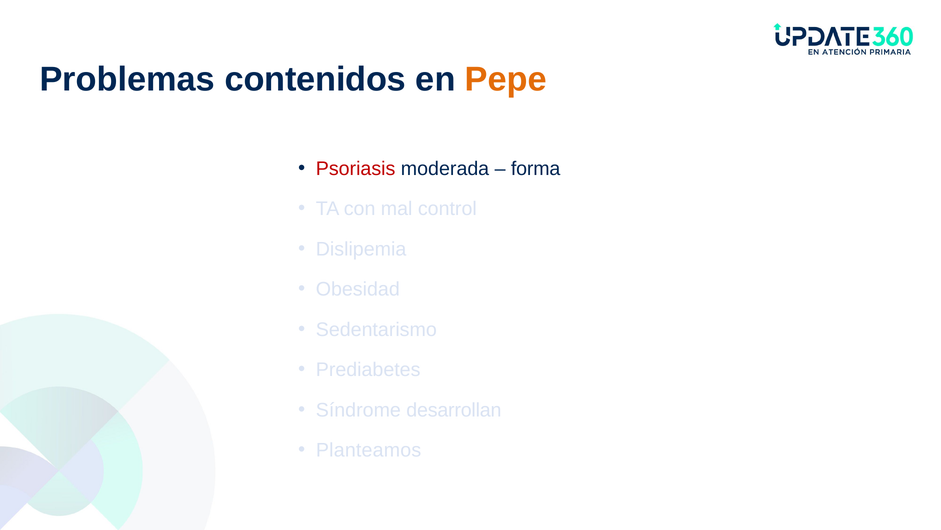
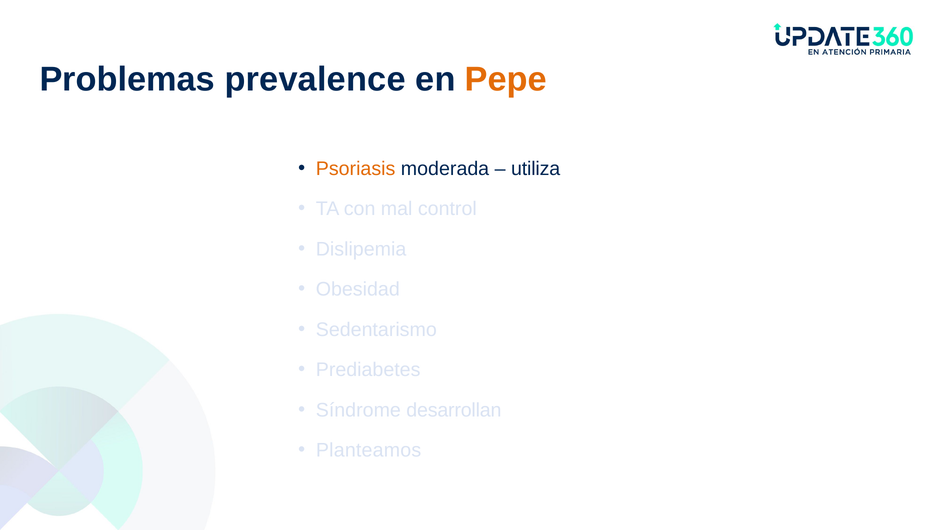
contenidos: contenidos -> prevalence (315, 79)
Psoriasis colour: red -> orange (356, 168)
forma: forma -> utiliza (536, 168)
